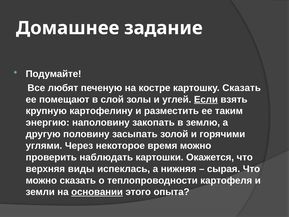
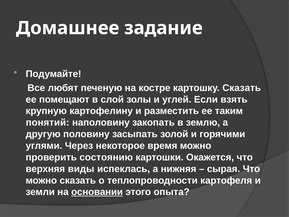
Если underline: present -> none (206, 99)
энергию: энергию -> понятий (48, 122)
наблюдать: наблюдать -> состоянию (106, 157)
